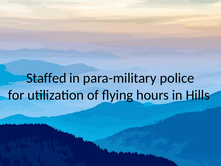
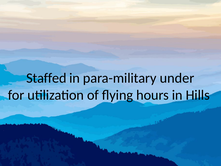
police: police -> under (177, 78)
